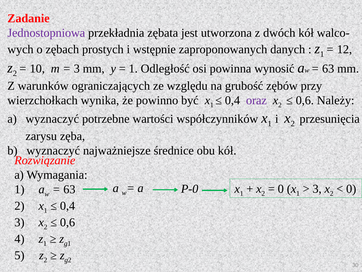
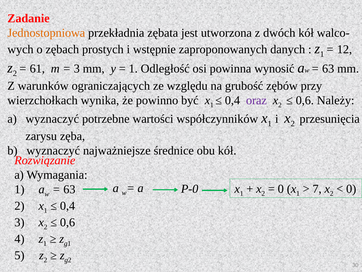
Jednostopniowa colour: purple -> orange (46, 33)
10: 10 -> 61 (37, 69)
3: 3 -> 7 (317, 188)
